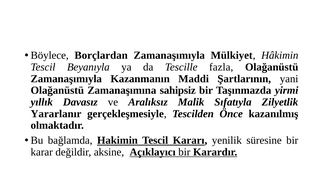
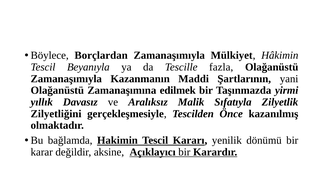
sahipsiz: sahipsiz -> edilmek (178, 90)
Yararlanır: Yararlanır -> Zilyetliğini (56, 114)
süresine: süresine -> dönümü (264, 140)
